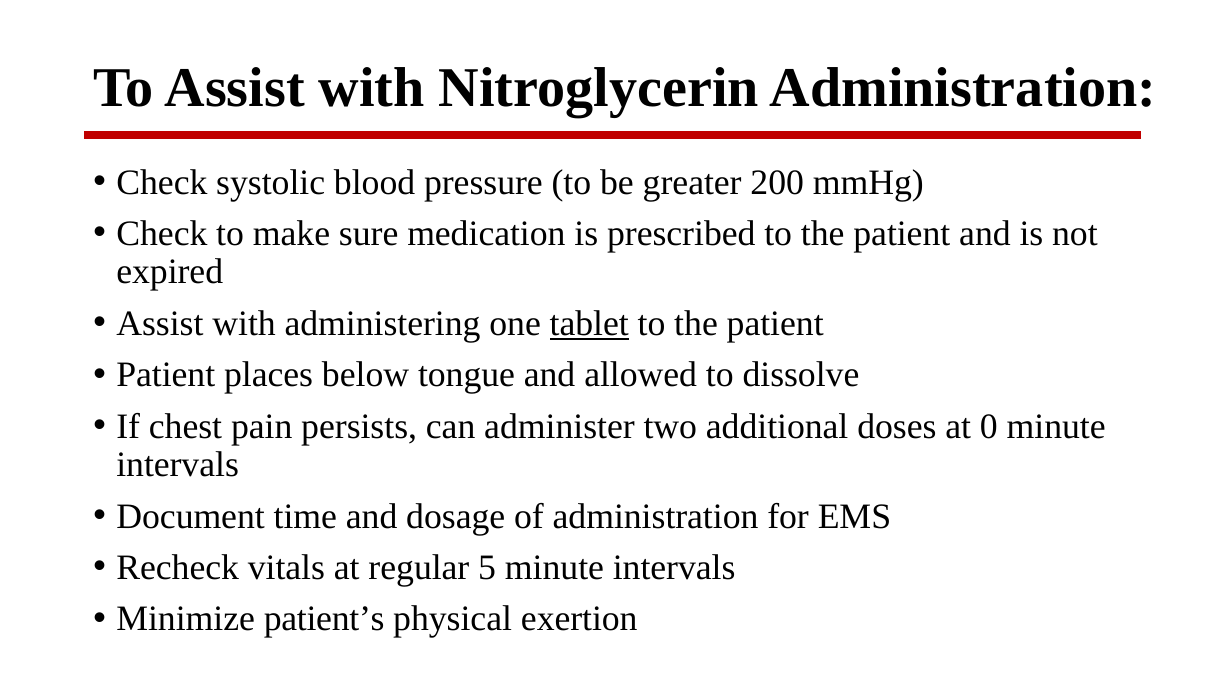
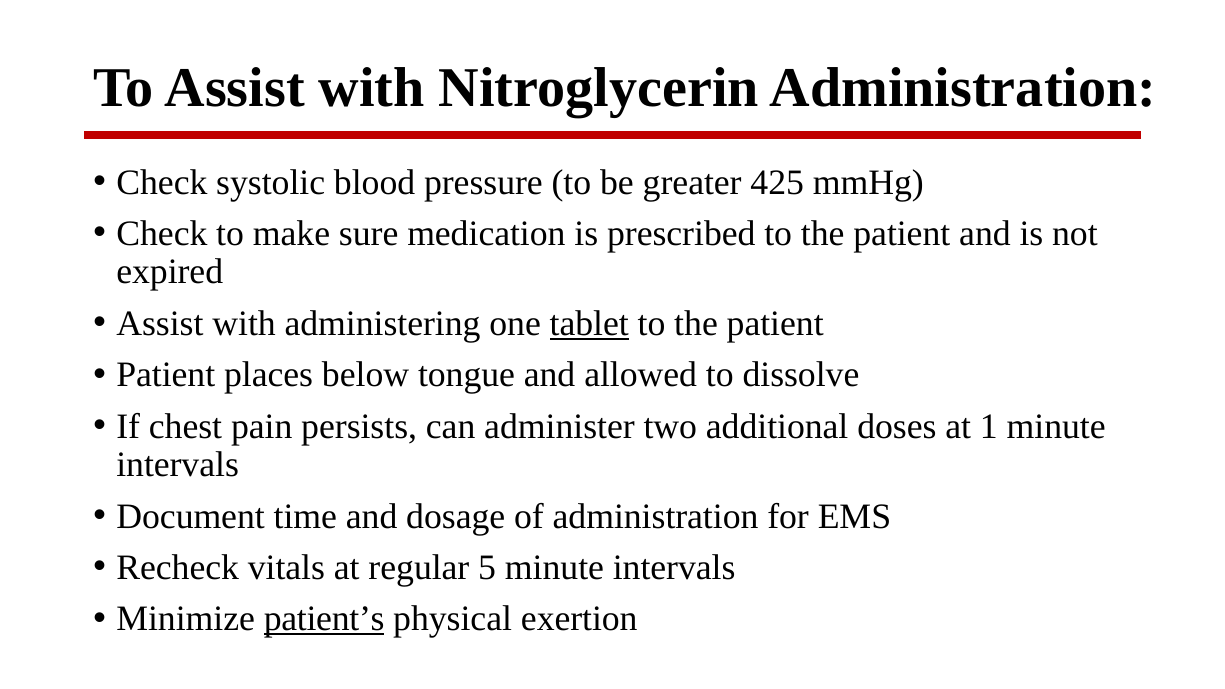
200: 200 -> 425 (777, 182)
0: 0 -> 1 (989, 426)
patient’s underline: none -> present (324, 619)
